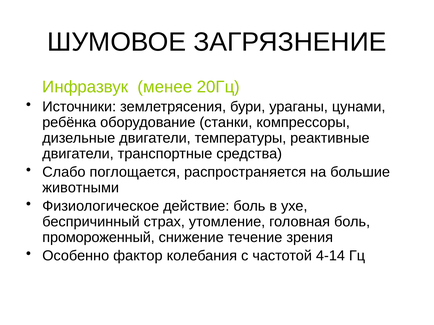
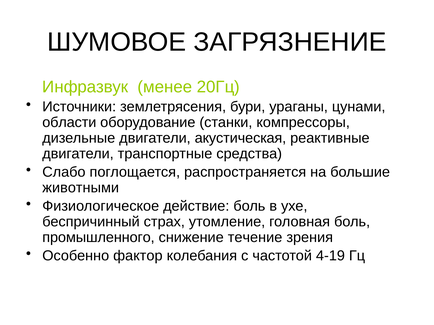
ребёнка: ребёнка -> области (69, 123)
температуры: температуры -> акустическая (240, 138)
промороженный: промороженный -> промышленного (98, 238)
4-14: 4-14 -> 4-19 (330, 256)
